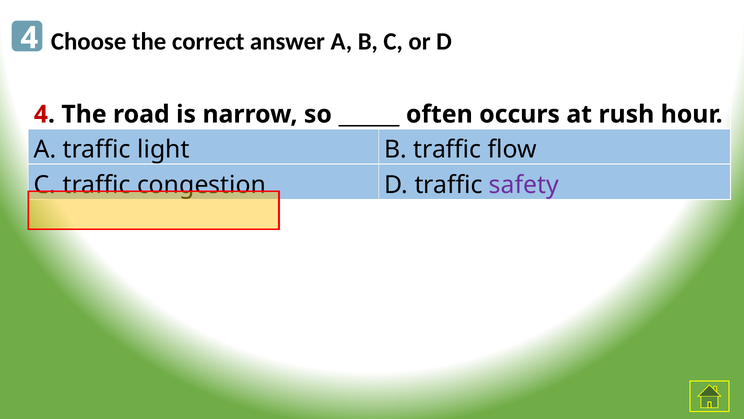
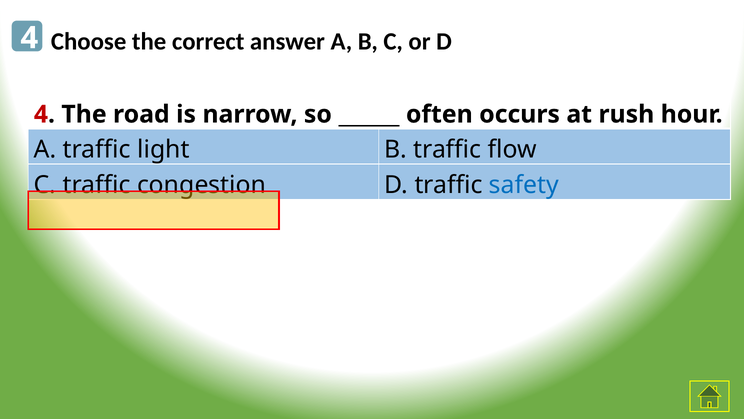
safety colour: purple -> blue (524, 185)
